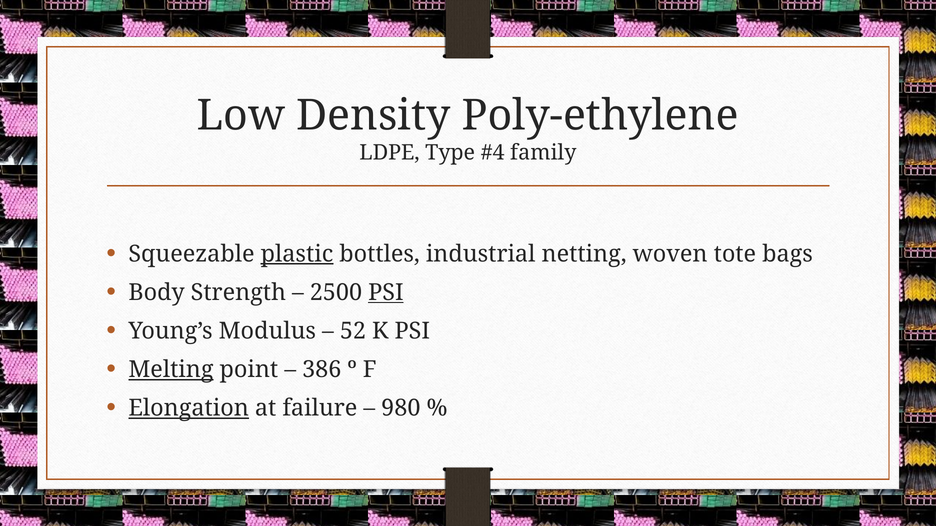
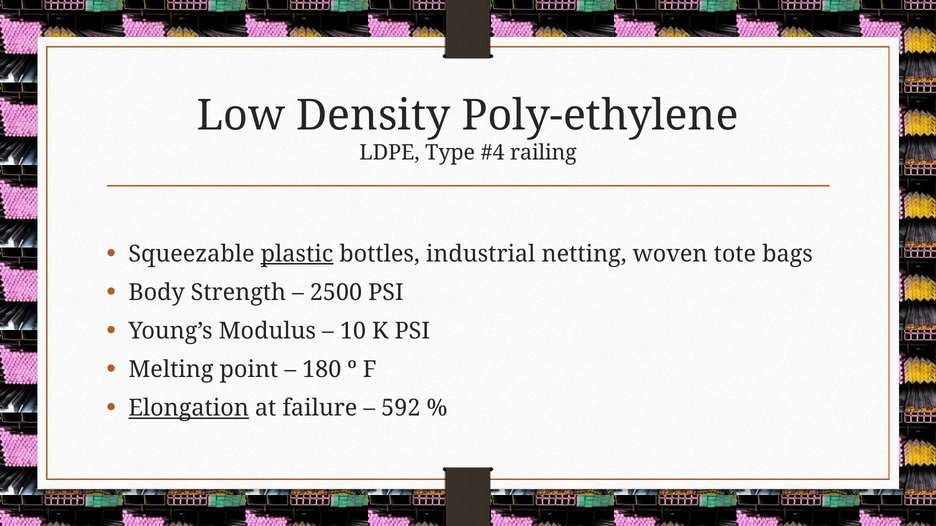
family: family -> railing (543, 153)
PSI underline: present -> none (386, 293)
52: 52 -> 10 (353, 331)
Melting underline: present -> none (171, 370)
386: 386 -> 180 (322, 370)
980: 980 -> 592 (401, 409)
